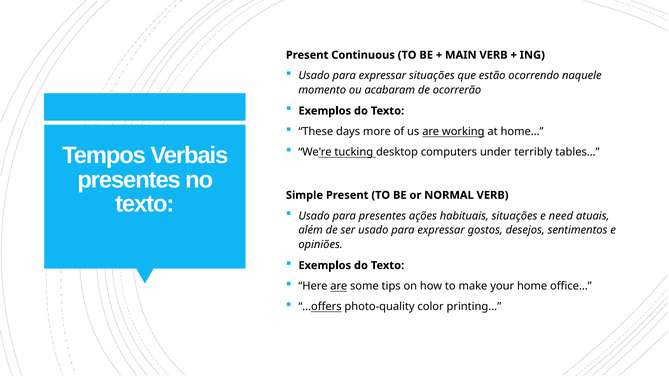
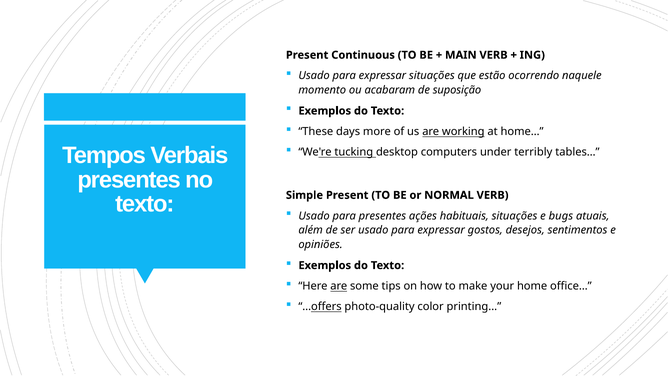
ocorrerão: ocorrerão -> suposição (457, 90)
need: need -> bugs (561, 216)
